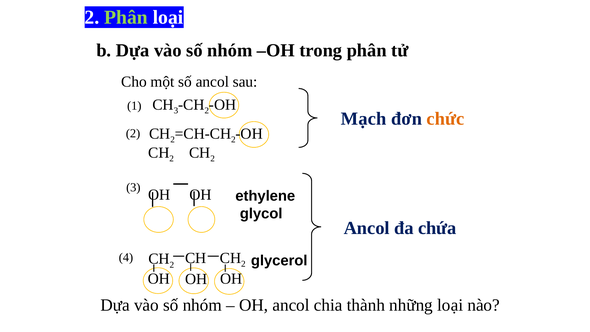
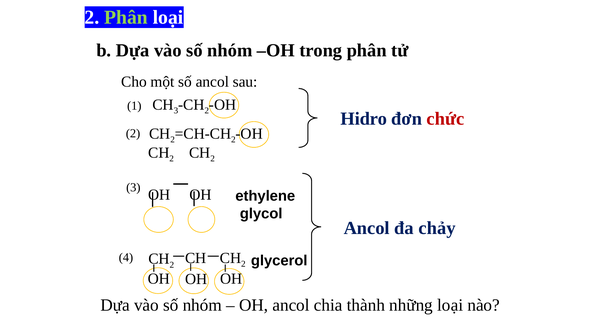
Mạch: Mạch -> Hidro (364, 119)
chức colour: orange -> red (445, 119)
chứa: chứa -> chảy (437, 228)
